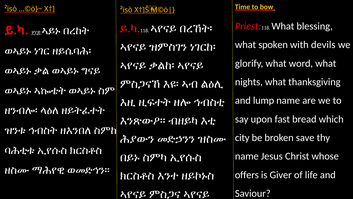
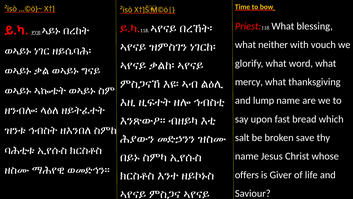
spoken: spoken -> neither (273, 45)
devils: devils -> vouch (323, 45)
nights: nights -> mercy (249, 82)
city: city -> salt (242, 137)
